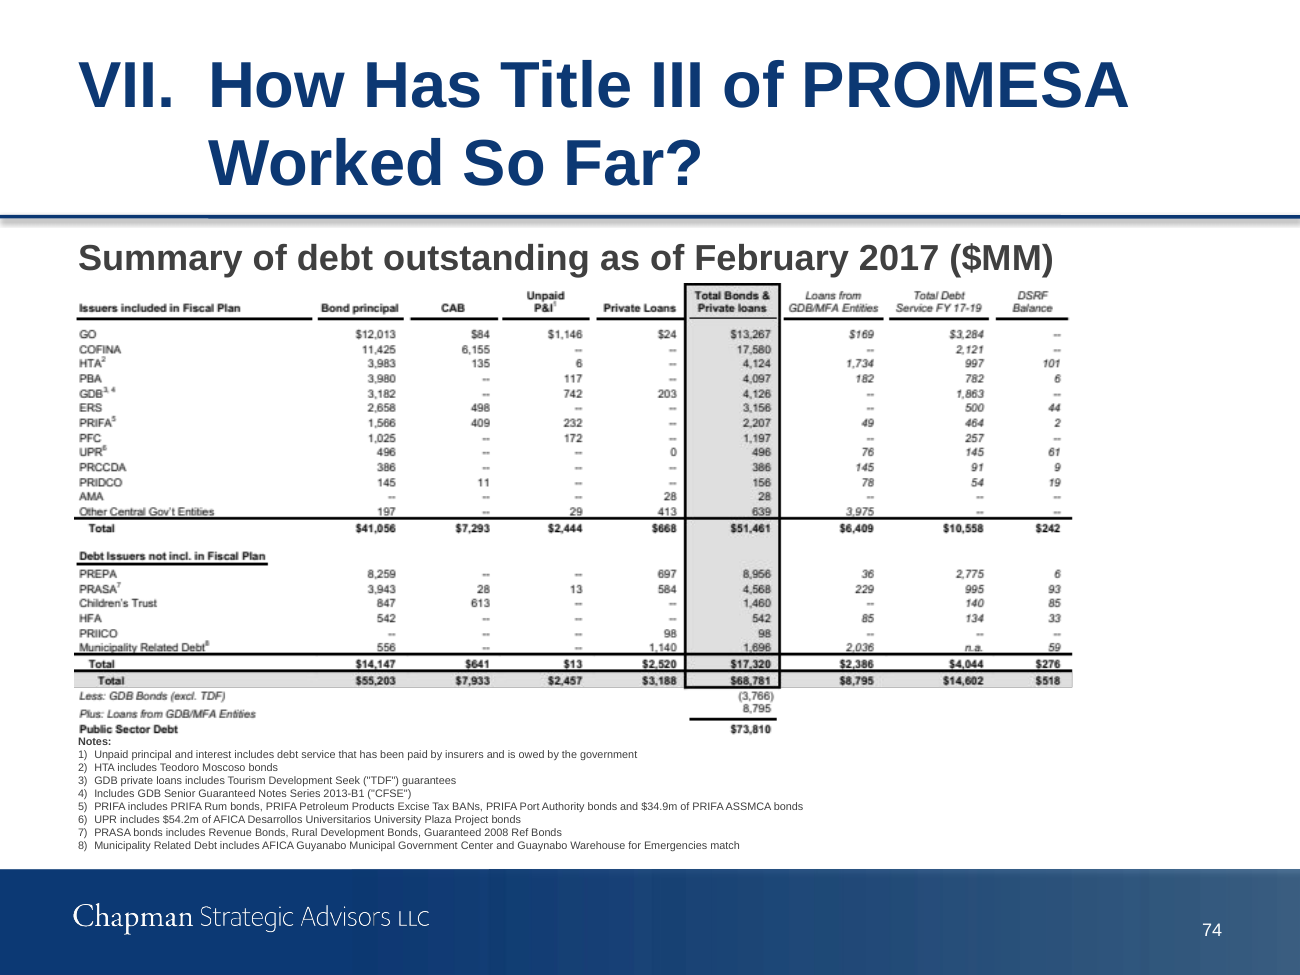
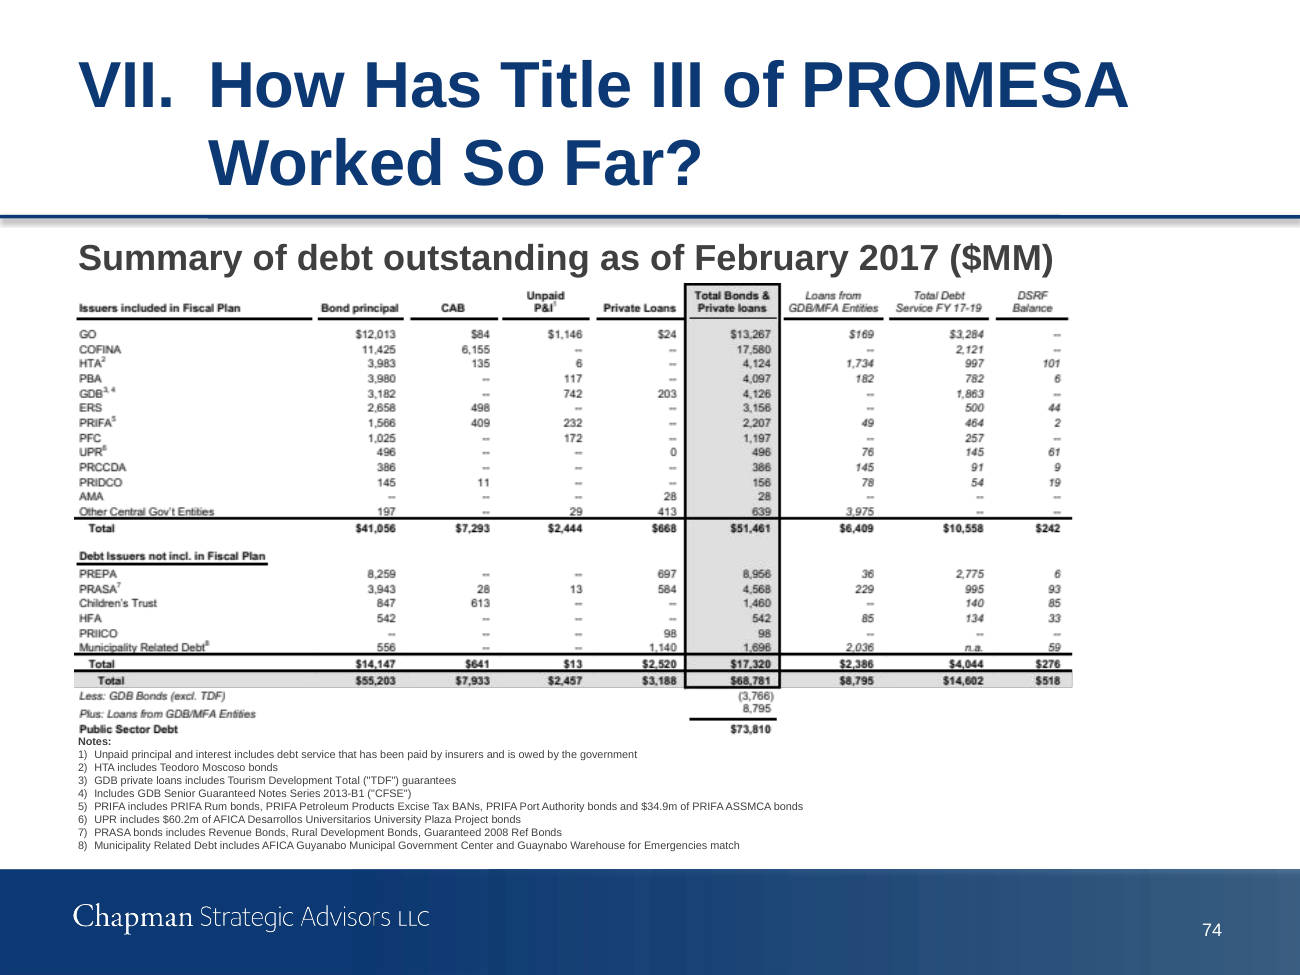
Seek: Seek -> Total (348, 781)
$54.2m: $54.2m -> $60.2m (181, 820)
